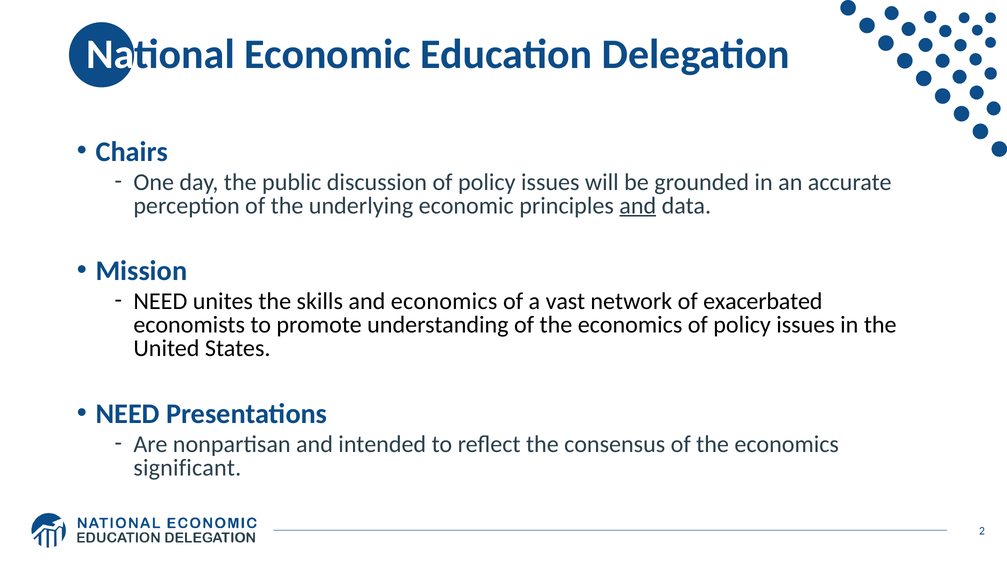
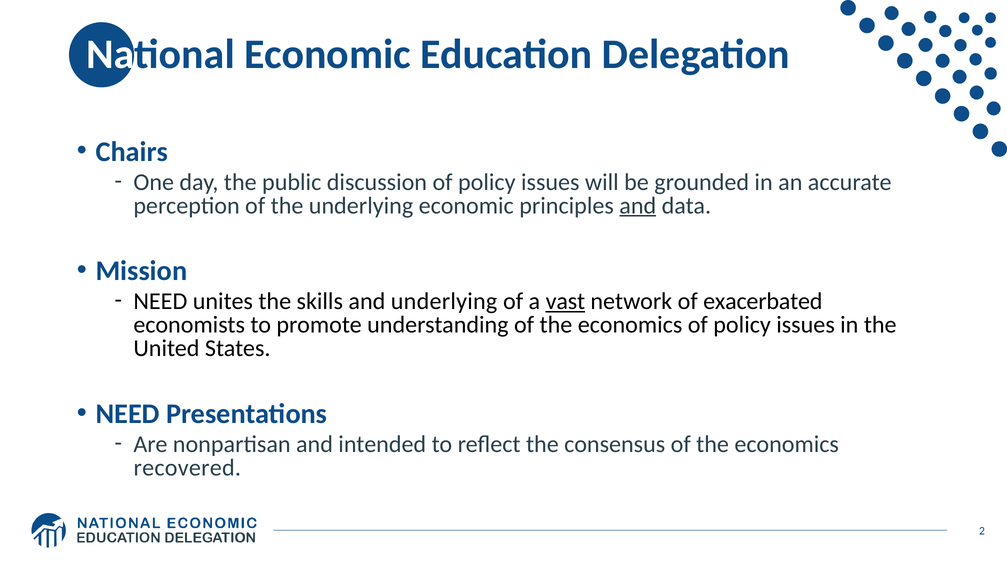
and economics: economics -> underlying (444, 301)
vast underline: none -> present (565, 301)
significant: significant -> recovered (187, 467)
